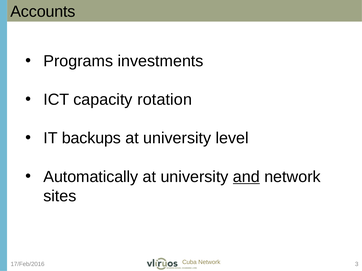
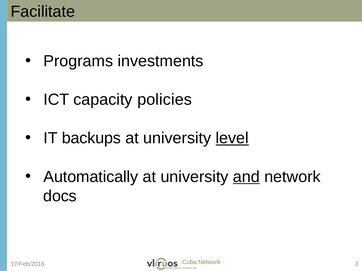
Accounts: Accounts -> Facilitate (43, 11)
rotation: rotation -> policies (165, 100)
level underline: none -> present (232, 138)
sites: sites -> docs (60, 196)
